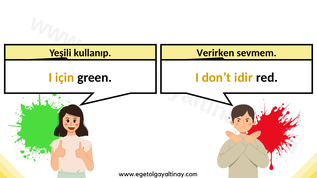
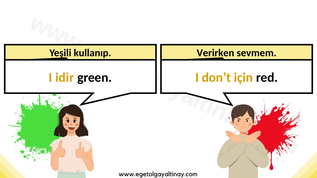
için: için -> idir (65, 78)
idir: idir -> için (244, 78)
